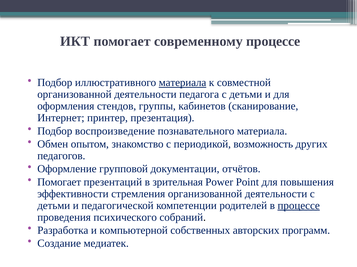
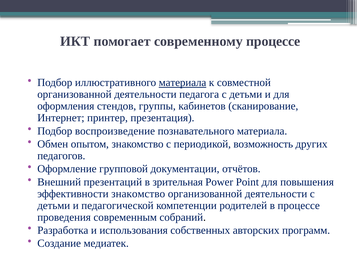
Помогает: Помогает -> Внешний (59, 182)
эффективности стремления: стремления -> знакомство (138, 194)
процессе underline: present -> none (299, 206)
психического: психического -> современным (125, 218)
компьютерной: компьютерной -> использования (134, 231)
